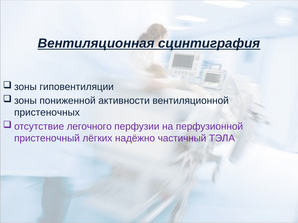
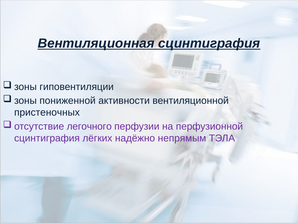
пристеночный: пристеночный -> сцинтиграфия (47, 139)
частичный: частичный -> непрямым (182, 139)
